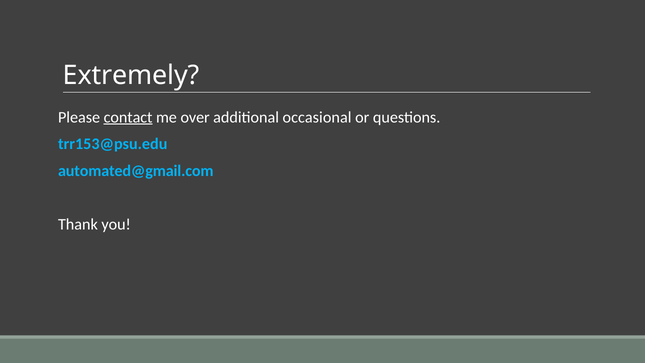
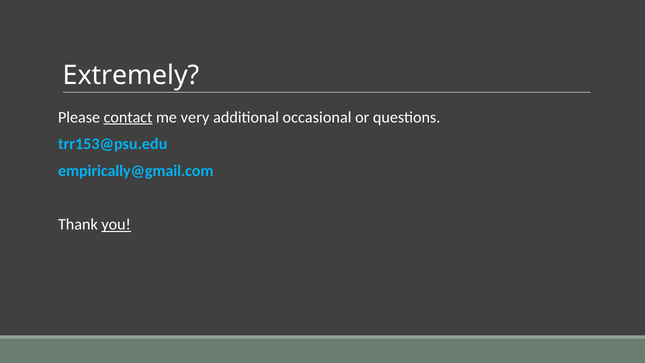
over: over -> very (195, 117)
automated@gmail.com: automated@gmail.com -> empirically@gmail.com (136, 171)
you underline: none -> present (116, 224)
